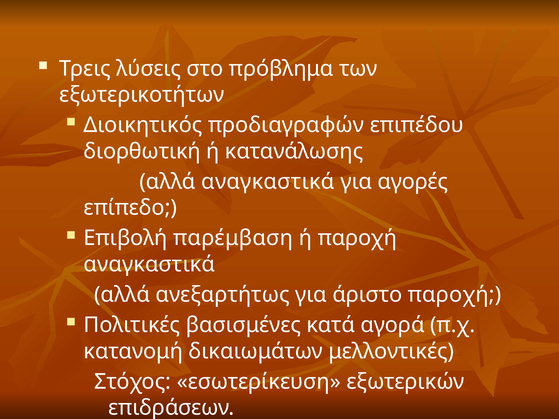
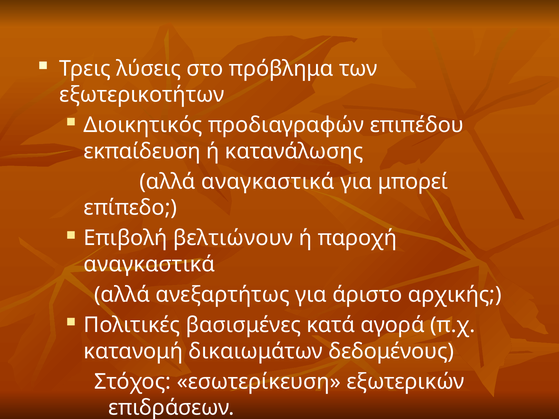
διορθωτική: διορθωτική -> εκπαίδευση (142, 151)
αγορές: αγορές -> μπορεί (413, 182)
παρέμβαση: παρέμβαση -> βελτιώνουν (233, 238)
άριστο παροχή: παροχή -> αρχικής (455, 295)
μελλοντικές: μελλοντικές -> δεδομένους (391, 351)
